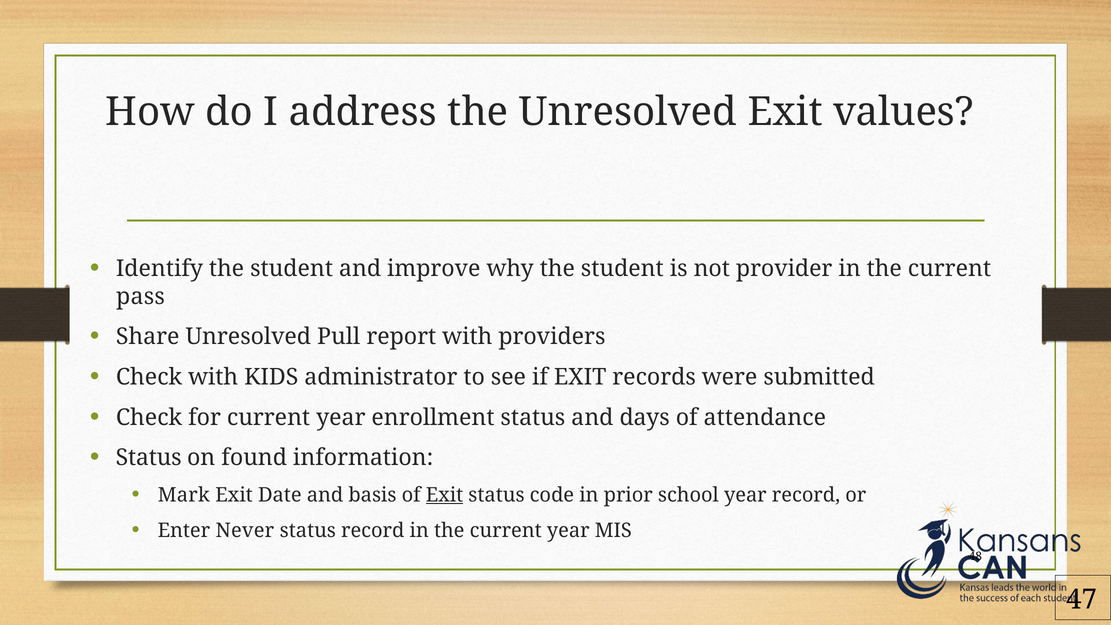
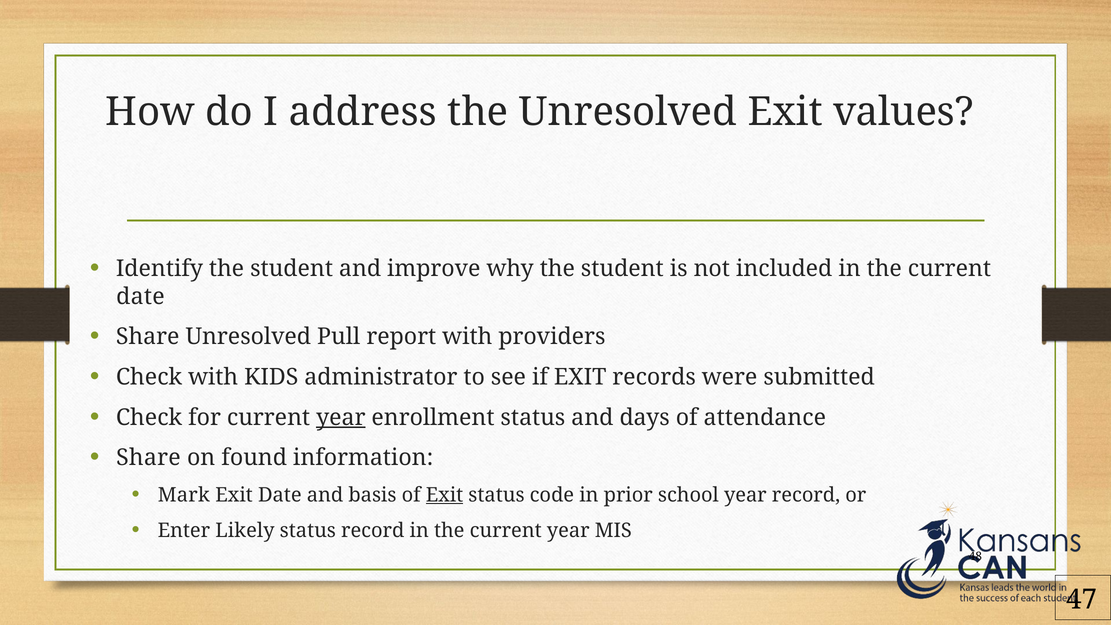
provider: provider -> included (784, 269)
pass: pass -> date (140, 296)
year underline: none -> present (341, 417)
Status: Status -> Share (148, 458)
Never: Never -> Likely (245, 531)
